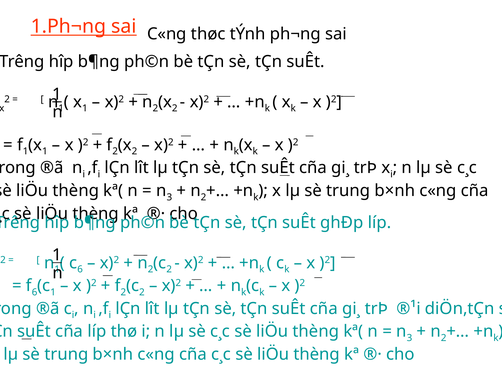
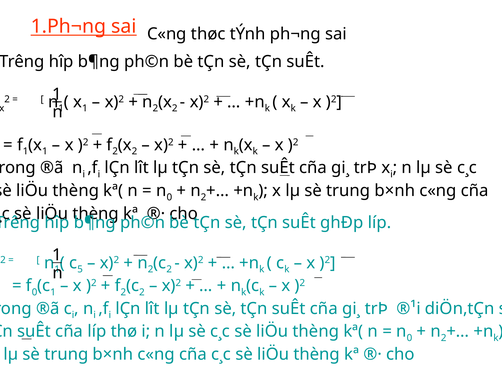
3: 3 -> 0 (169, 197)
6: 6 -> 5 (80, 269)
6: 6 -> 0 (35, 292)
3: 3 -> 0 (410, 338)
